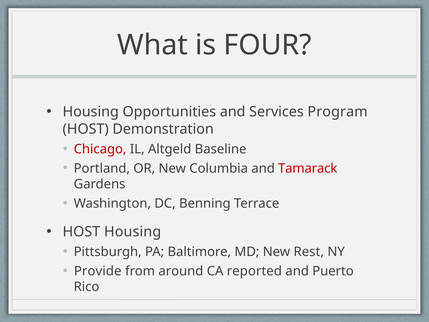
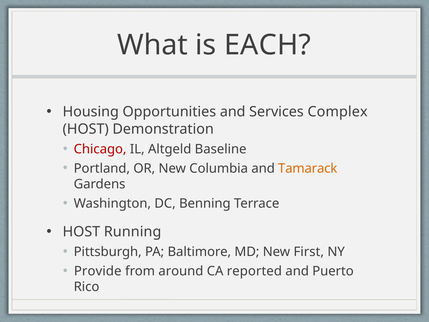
FOUR: FOUR -> EACH (268, 45)
Program: Program -> Complex (338, 112)
Tamarack colour: red -> orange (308, 168)
HOST Housing: Housing -> Running (133, 232)
Rest: Rest -> First (309, 252)
